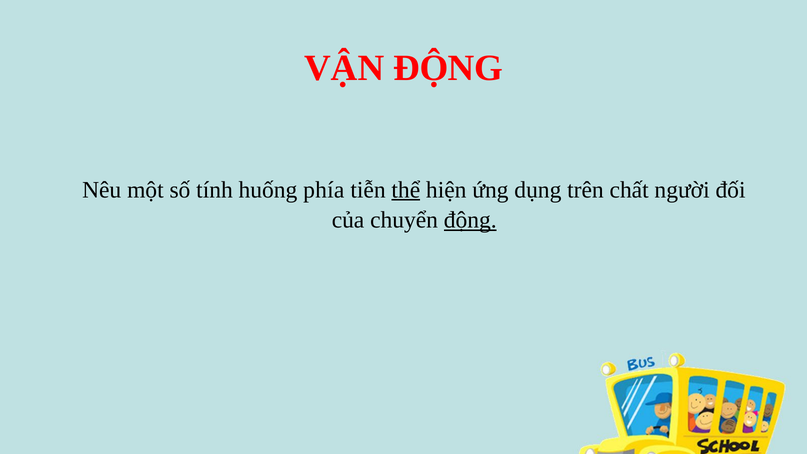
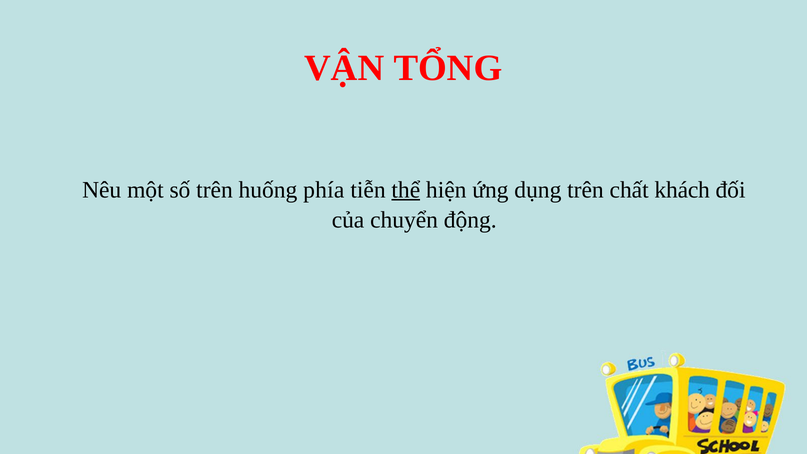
VẬN ĐỘNG: ĐỘNG -> TỔNG (448, 68)
số tính: tính -> trên (215, 190)
người: người -> khách (682, 190)
động underline: present -> none (470, 220)
